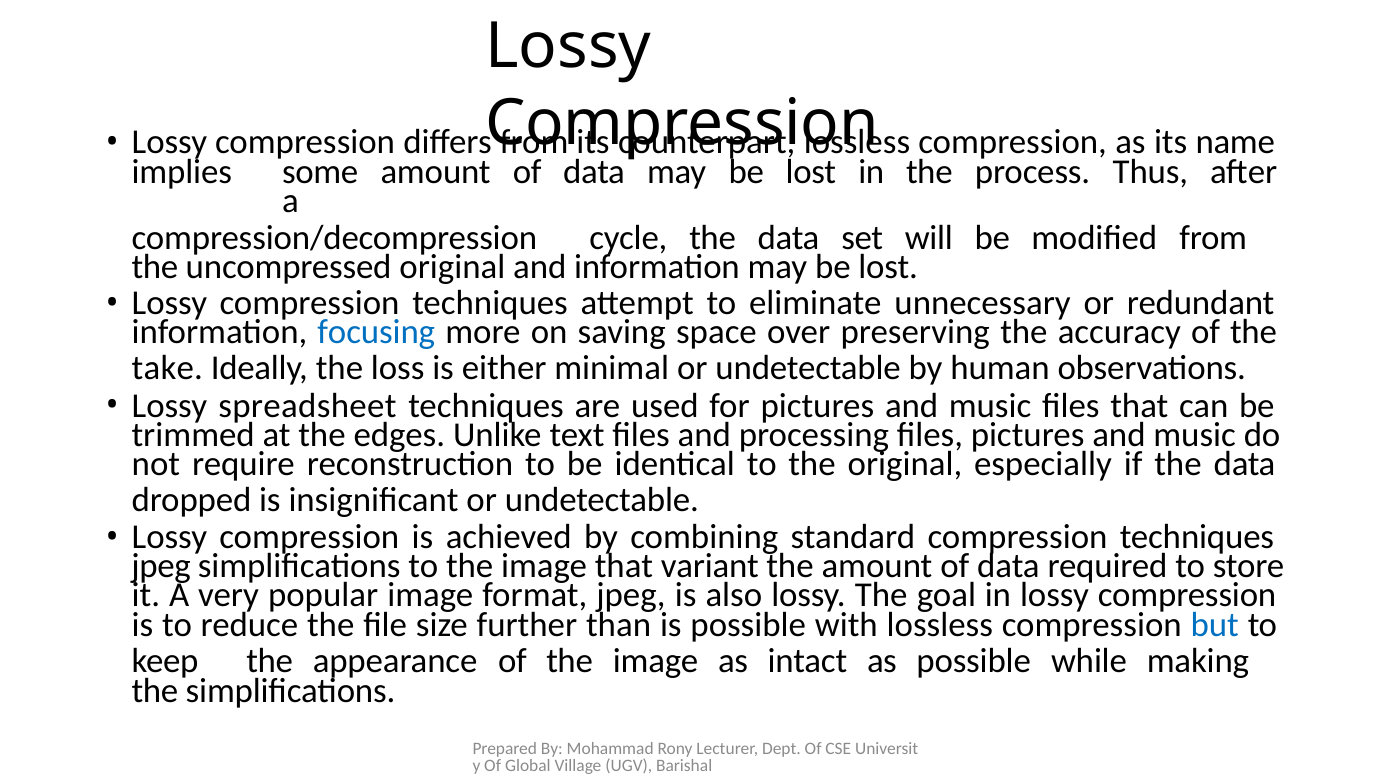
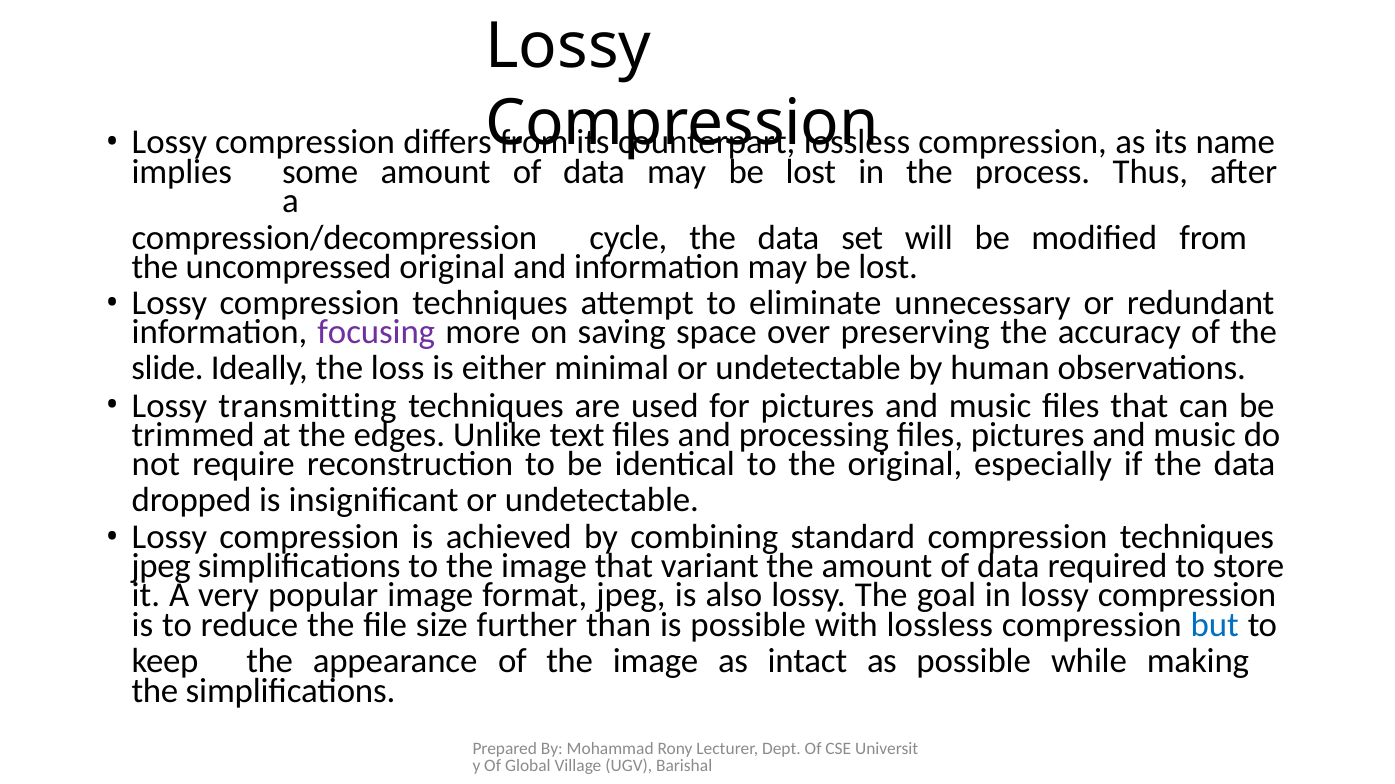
focusing colour: blue -> purple (376, 333)
take: take -> slide (168, 368)
spreadsheet: spreadsheet -> transmitting (307, 406)
